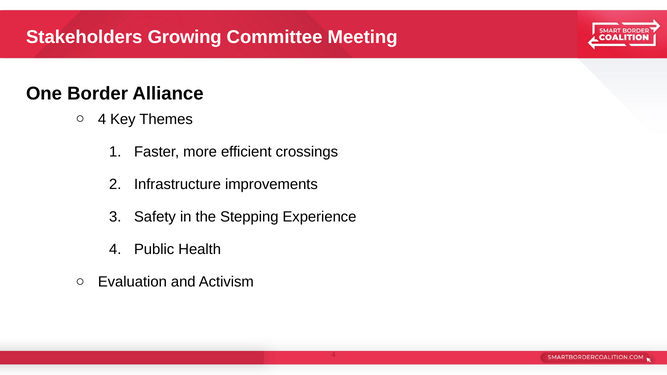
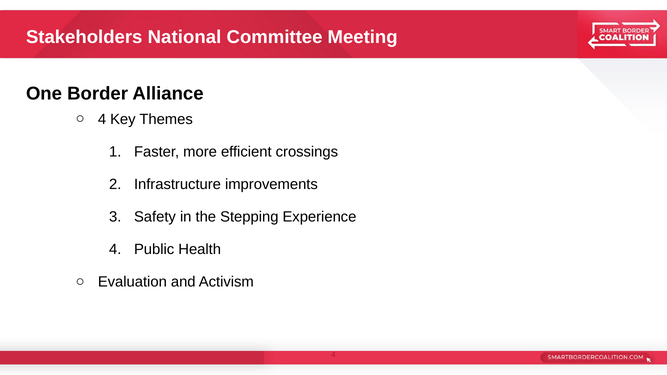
Growing: Growing -> National (184, 37)
